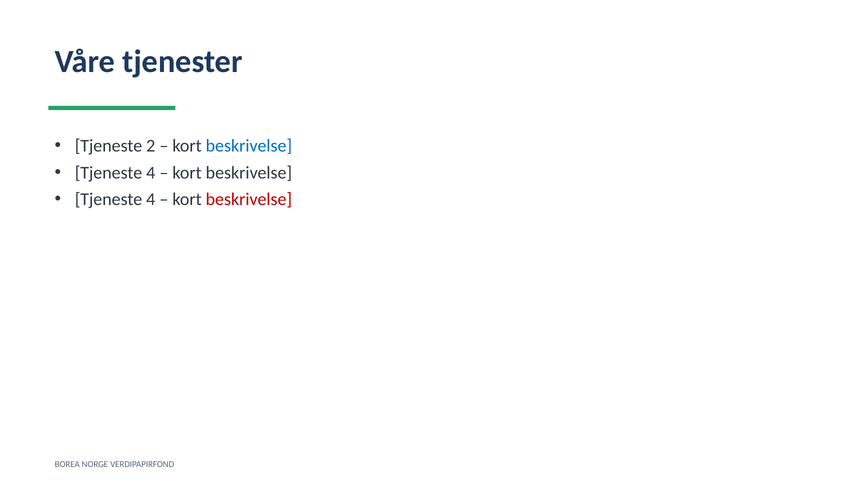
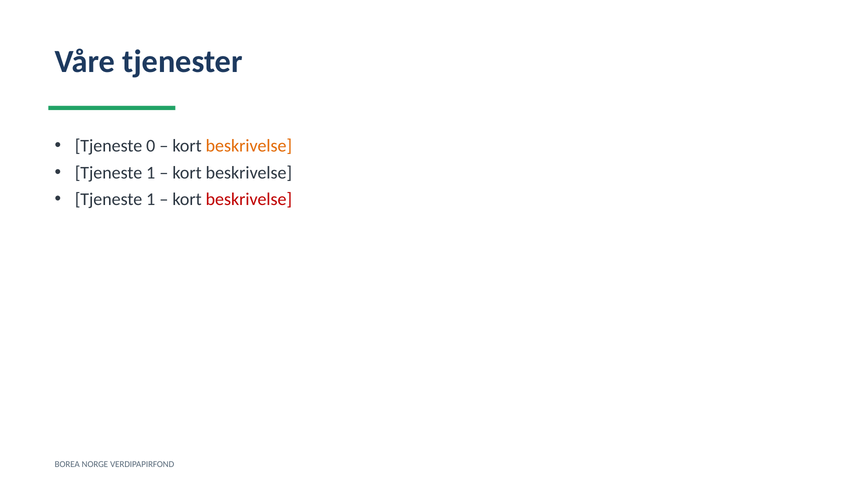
2: 2 -> 0 (151, 146)
beskrivelse colour: blue -> orange (249, 146)
4: 4 -> 1 (151, 173)
4: 4 -> 1 (151, 199)
